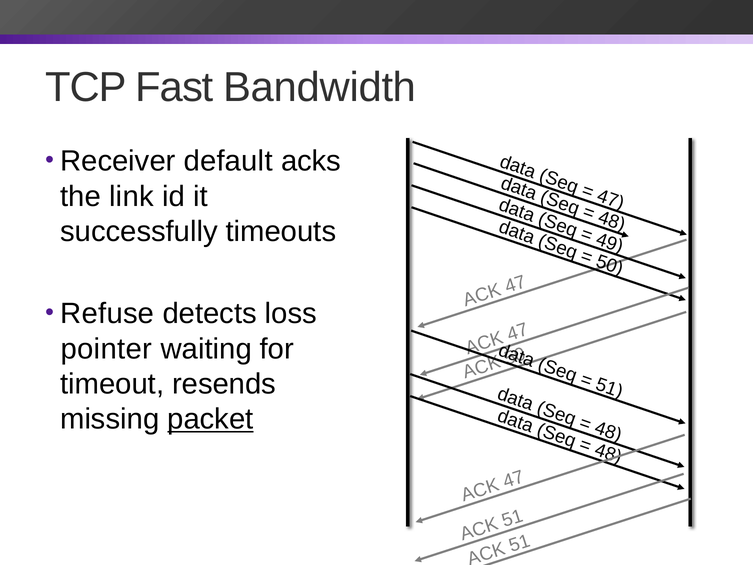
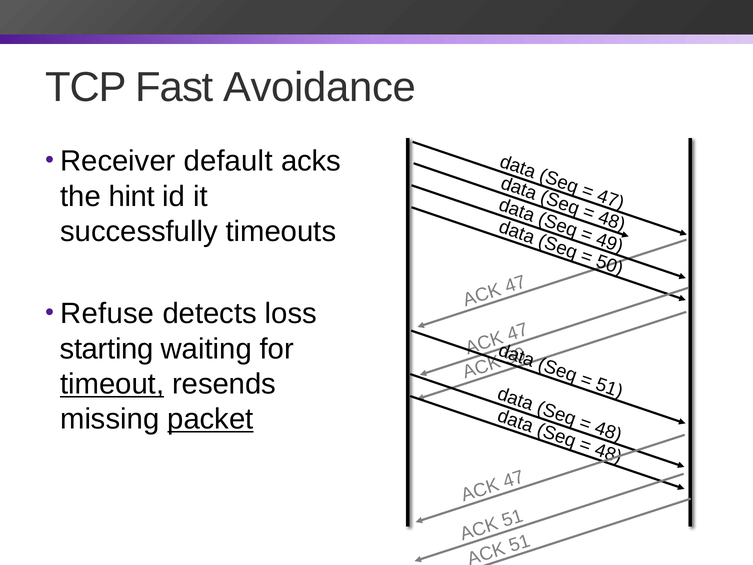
Bandwidth: Bandwidth -> Avoidance (320, 88)
link: link -> hint (132, 196)
pointer: pointer -> starting (107, 349)
timeout underline: none -> present (112, 384)
